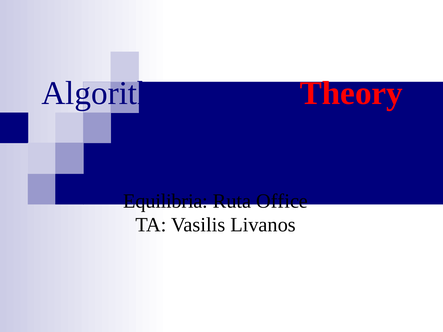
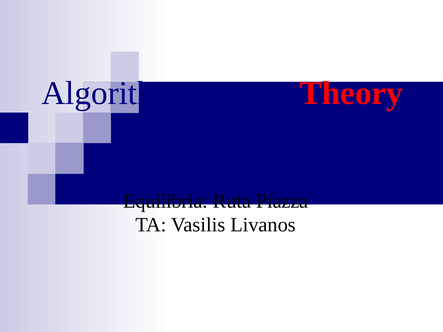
Office: Office -> Piazza (282, 201)
